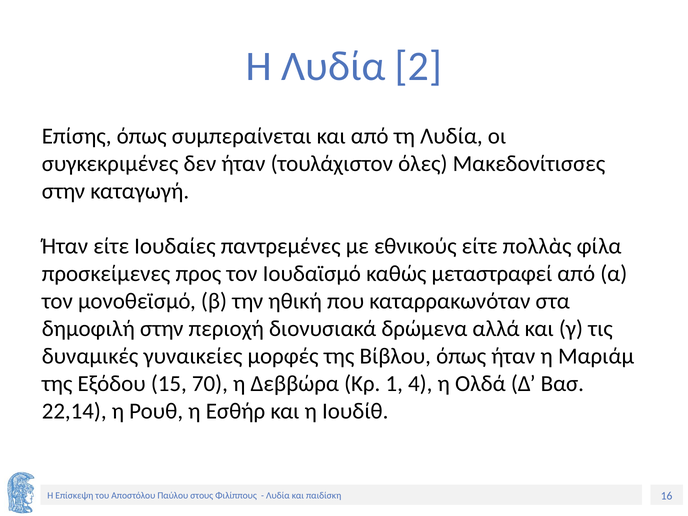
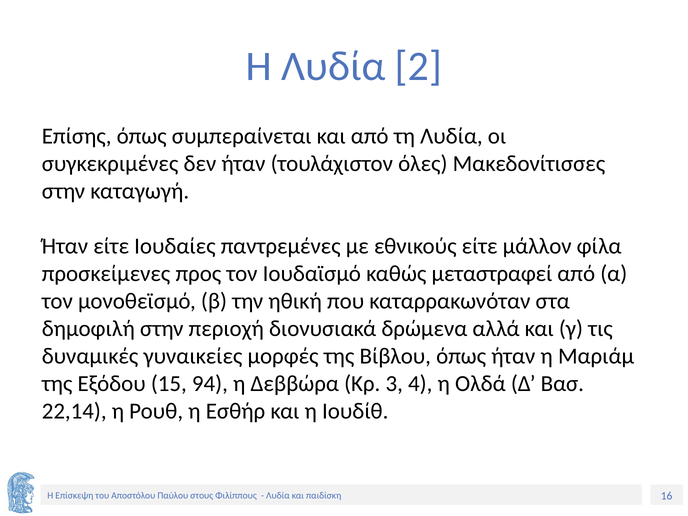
πολλὰς: πολλὰς -> μάλλον (537, 246)
70: 70 -> 94 (210, 384)
1: 1 -> 3 (394, 384)
